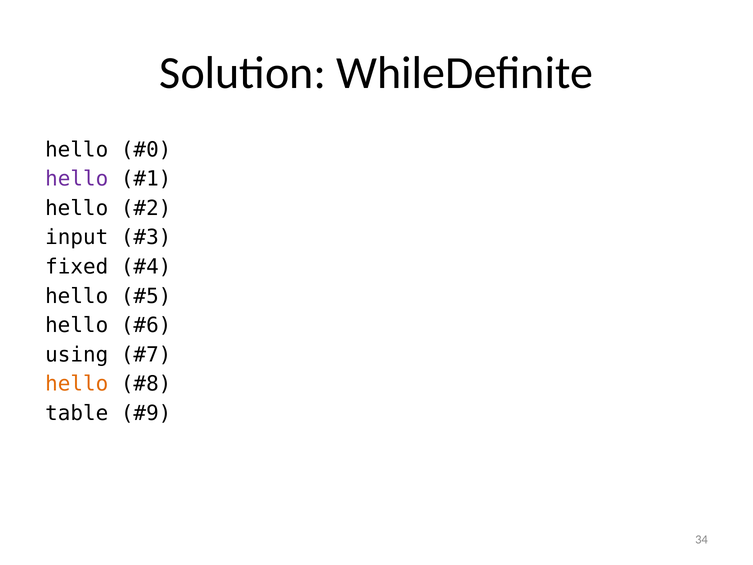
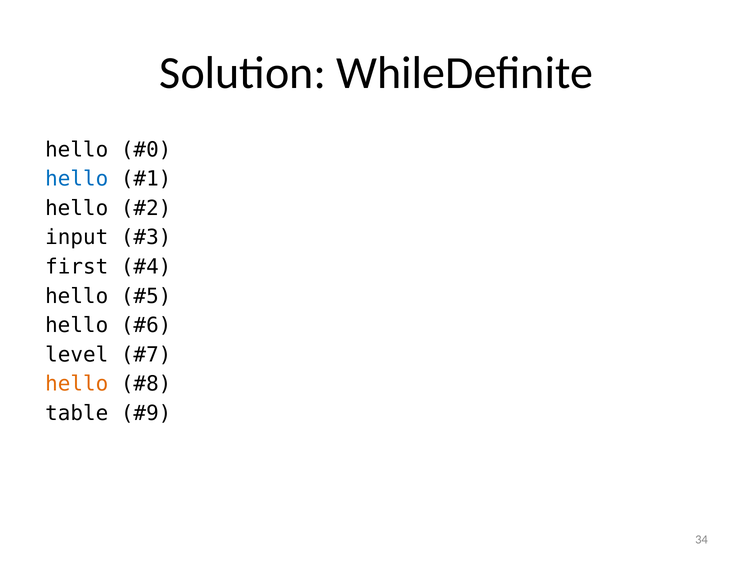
hello colour: purple -> blue (77, 179)
fixed: fixed -> first (77, 267)
using: using -> level (77, 355)
